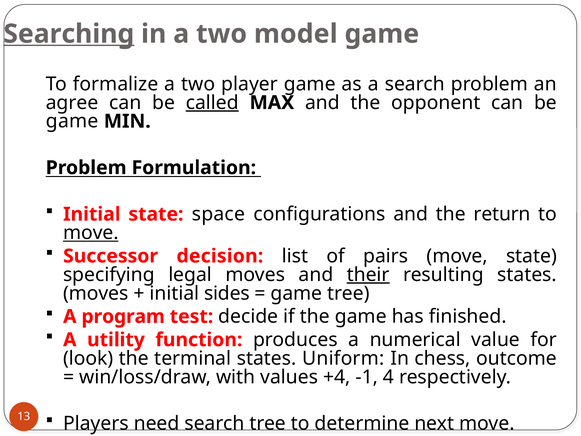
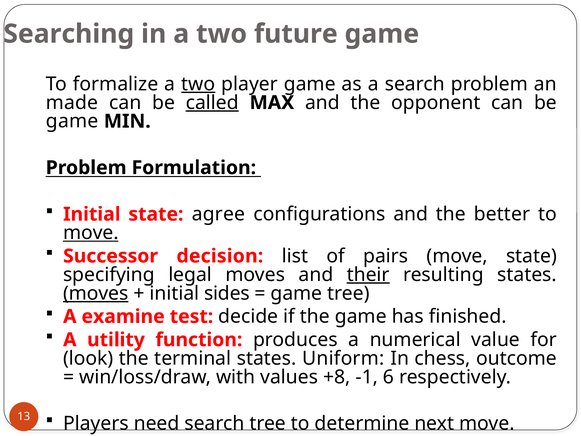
Searching underline: present -> none (69, 34)
model: model -> future (296, 34)
two underline: none -> present (198, 84)
agree: agree -> made (72, 103)
space: space -> agree (218, 214)
return: return -> better (502, 214)
moves underline: none -> present (96, 293)
program: program -> examine (123, 316)
+4: +4 -> +8 (337, 377)
4: 4 -> 6 (389, 377)
